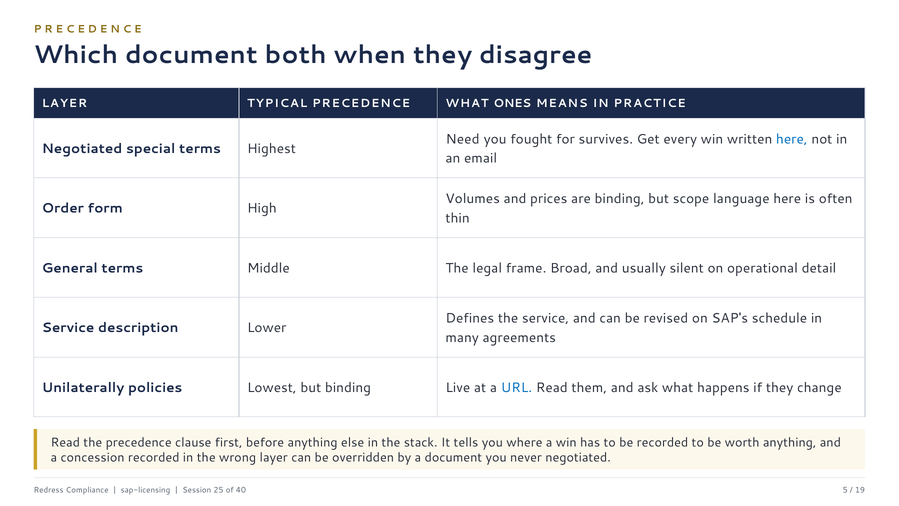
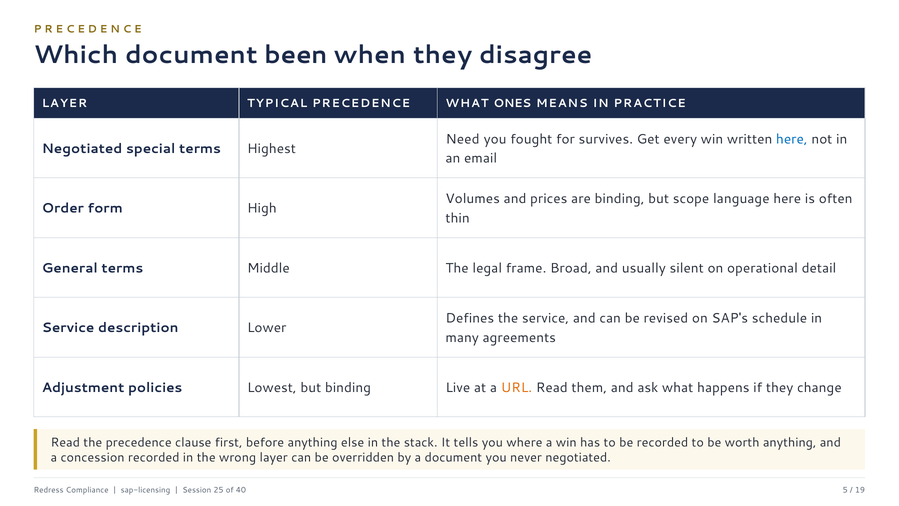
both: both -> been (296, 55)
Unilaterally: Unilaterally -> Adjustment (83, 388)
URL colour: blue -> orange (516, 388)
